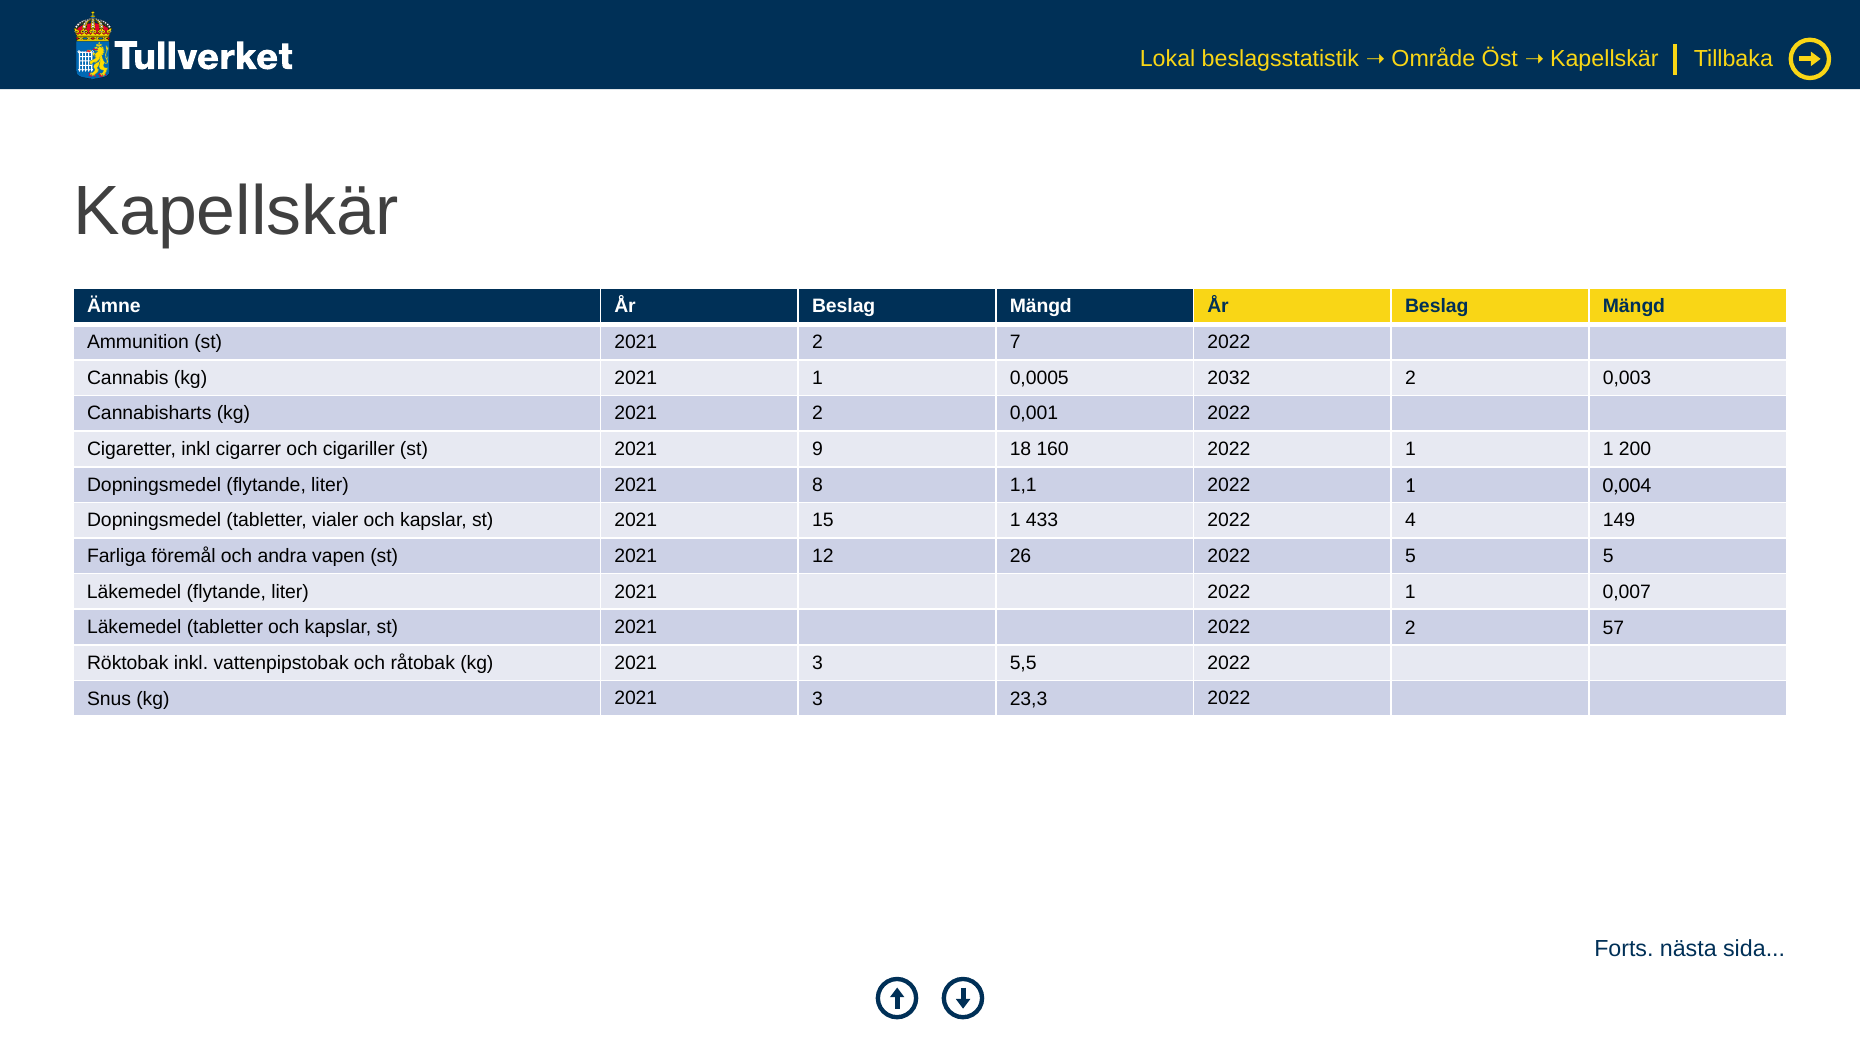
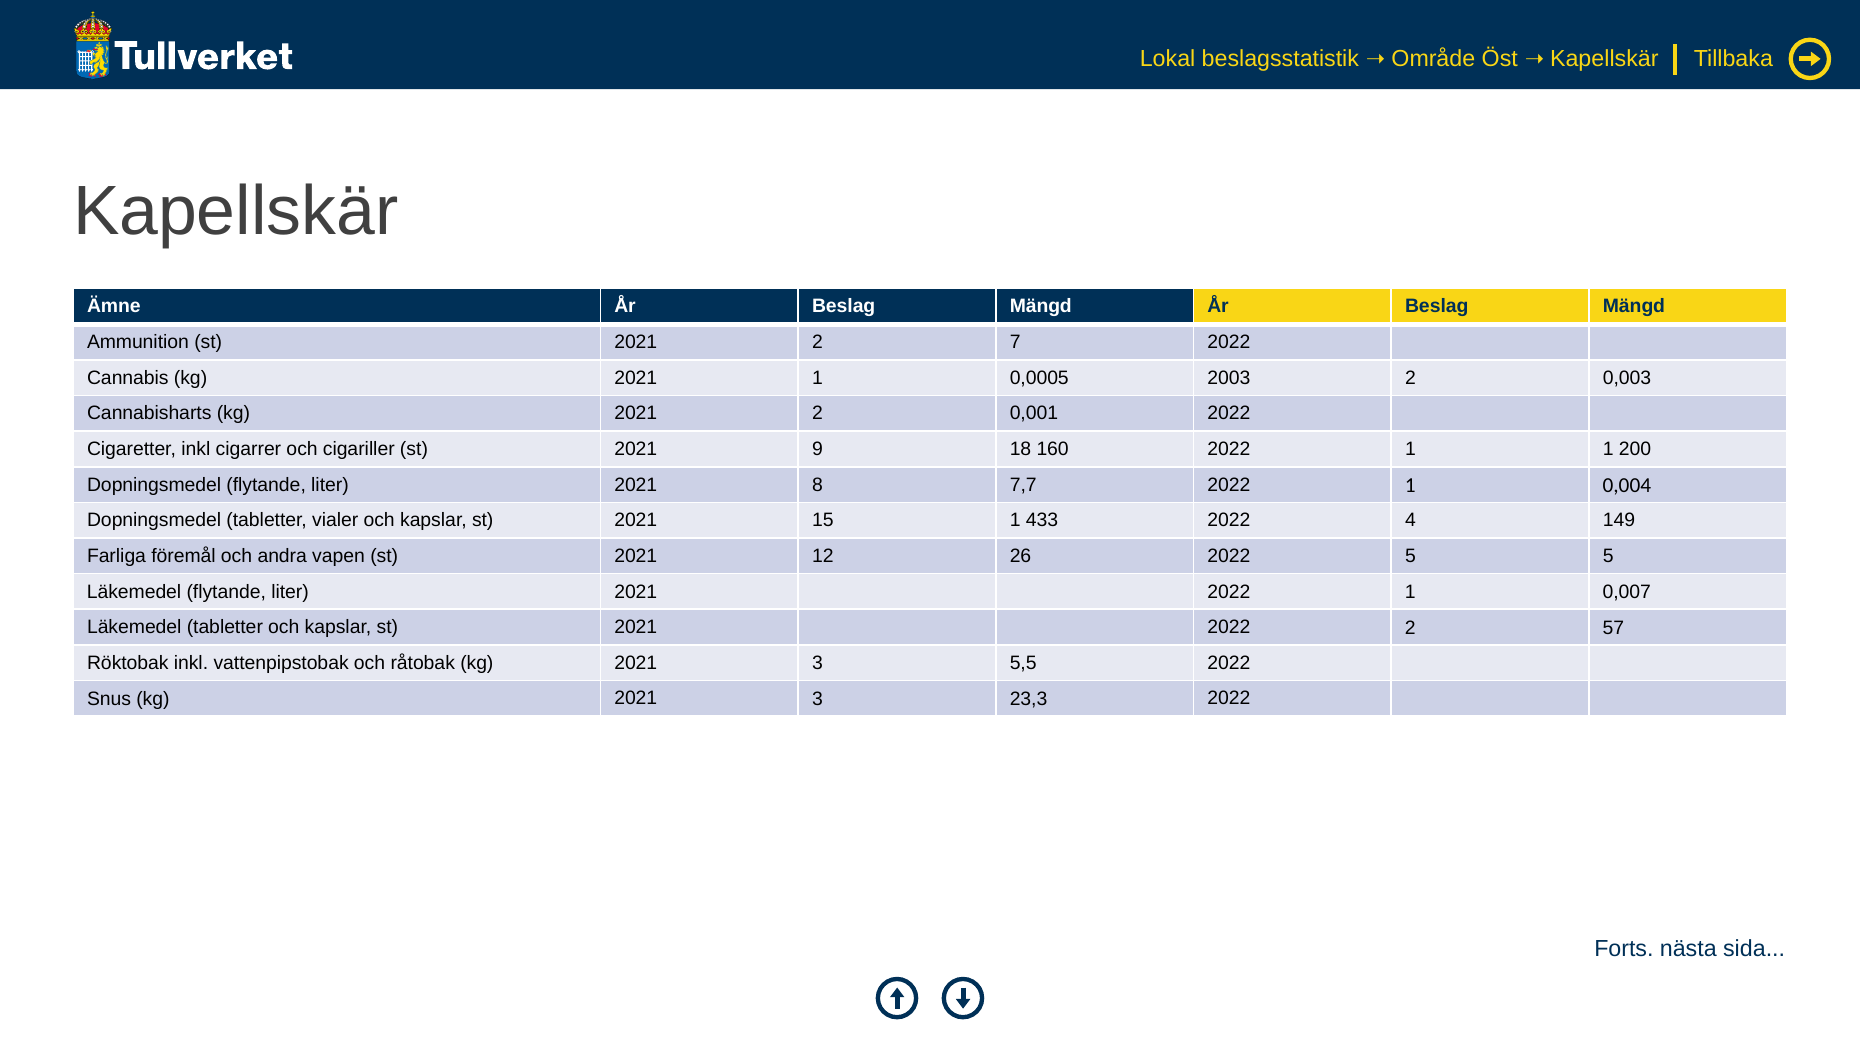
2032: 2032 -> 2003 (1229, 378)
1,1: 1,1 -> 7,7 (1023, 485)
